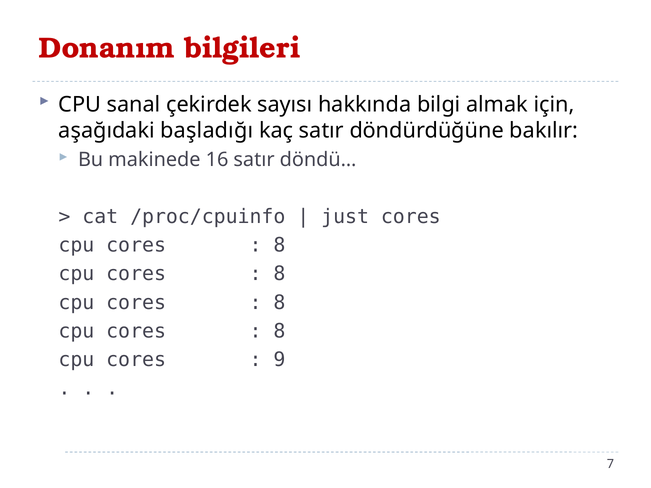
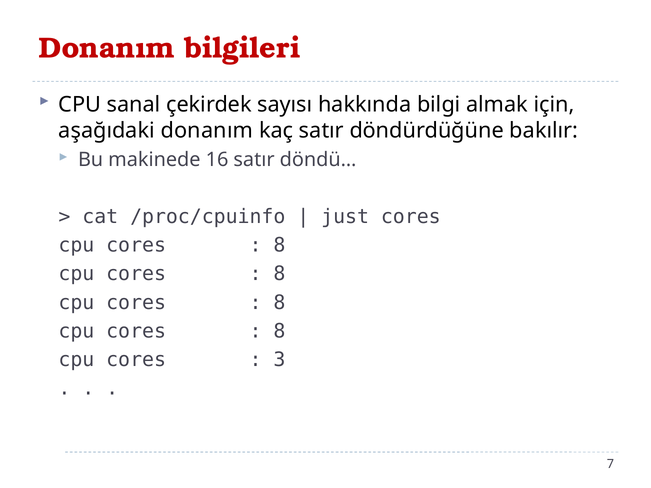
aşağıdaki başladığı: başladığı -> donanım (207, 131)
9: 9 -> 3 (279, 360)
